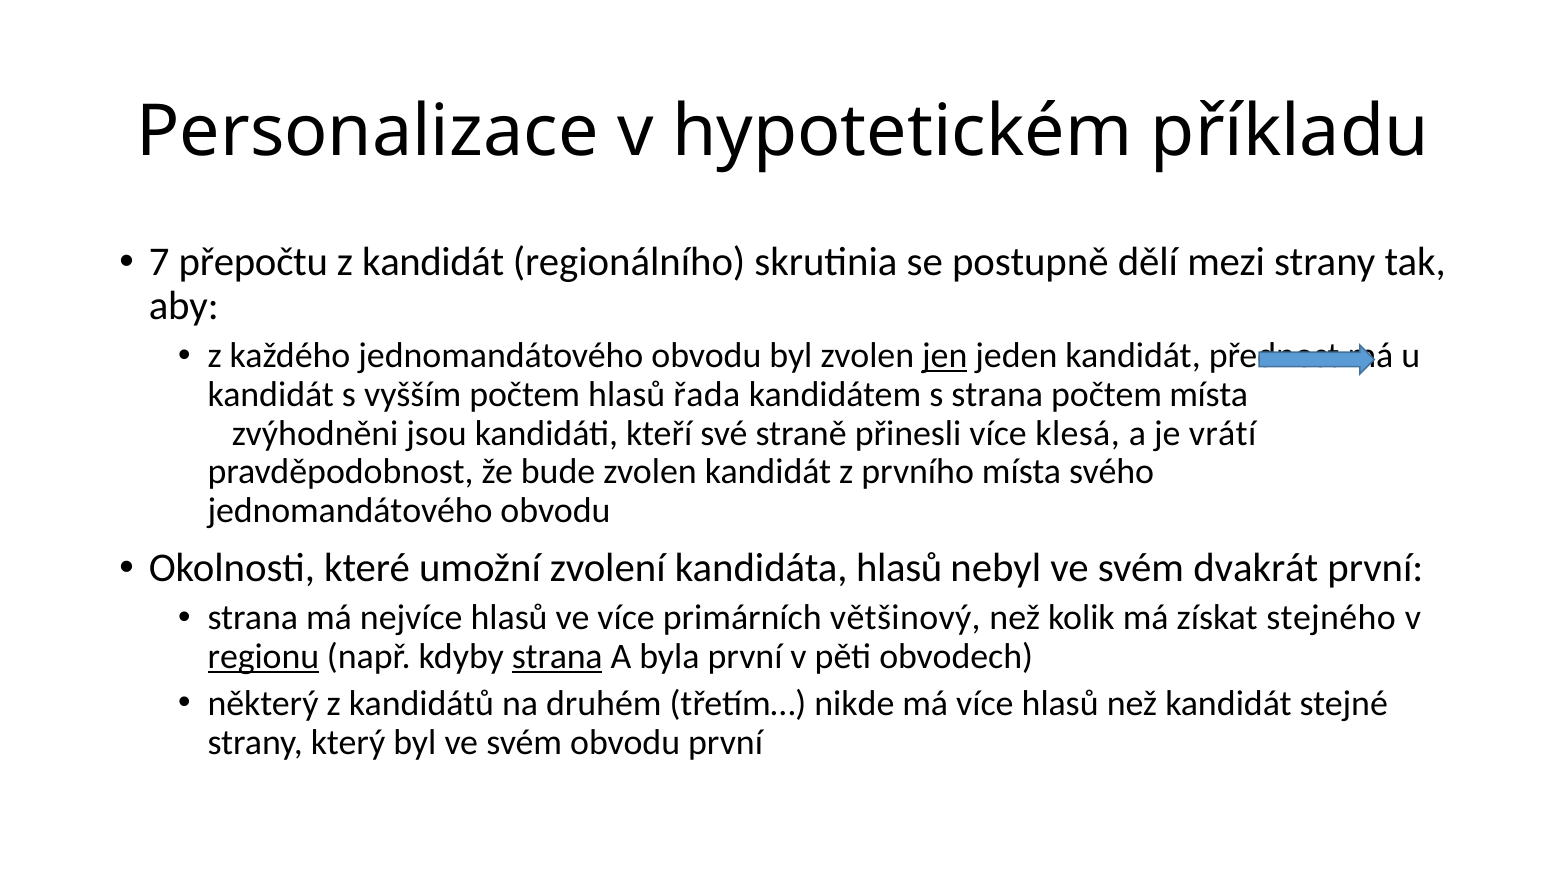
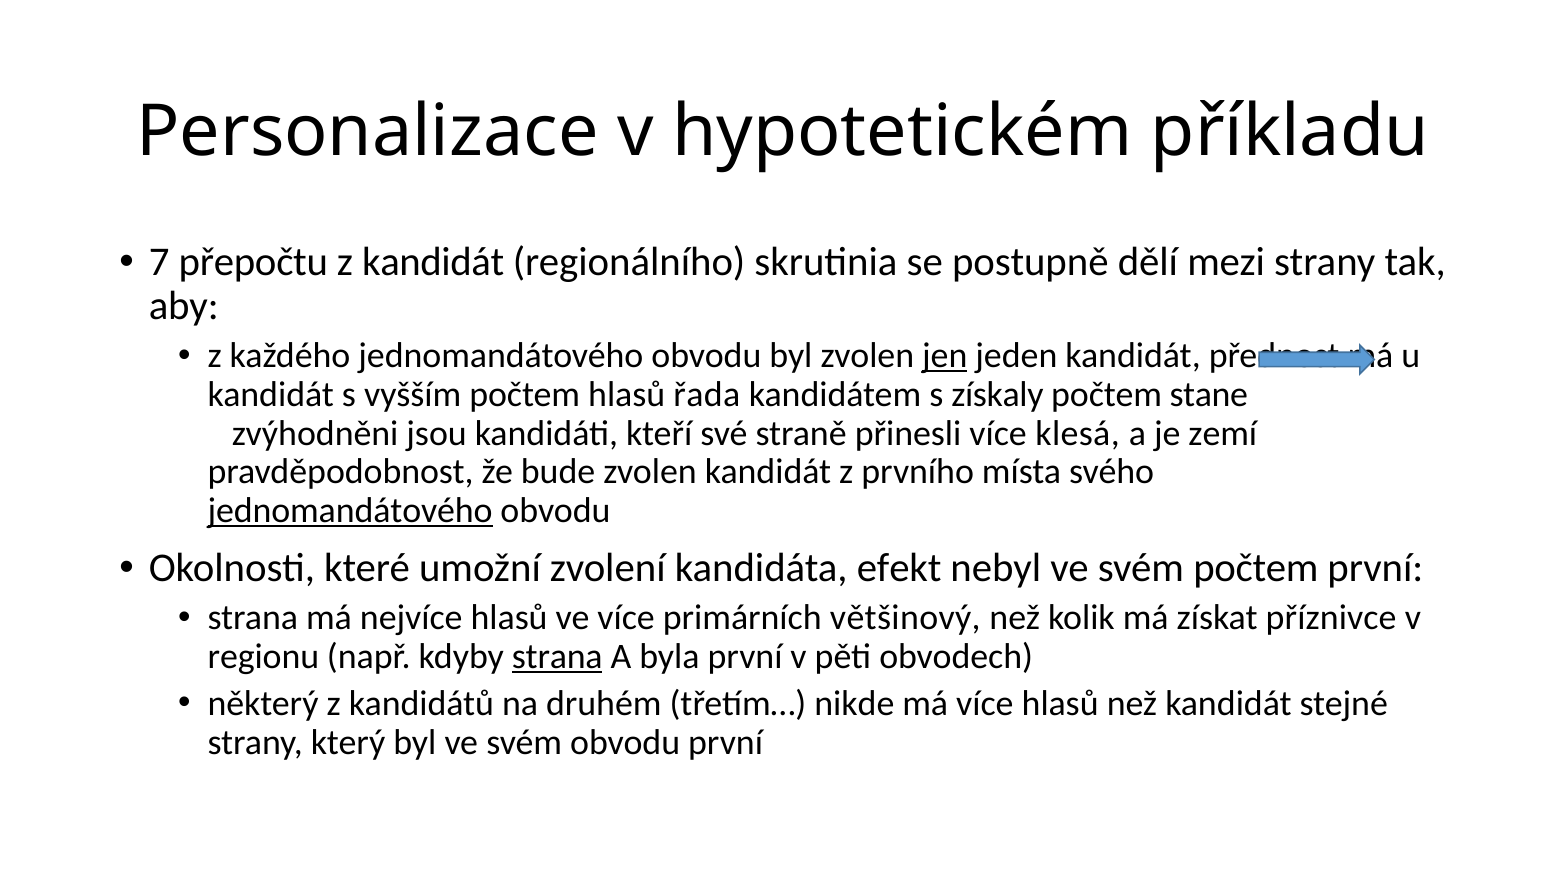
s strana: strana -> získaly (997, 395)
počtem místa: místa -> stane (1209, 395)
vrátí: vrátí -> zemí (1223, 433)
jednomandátového underline: none -> present (350, 511)
kandidáta hlasů: hlasů -> efekt (899, 569)
svém dvakrát: dvakrát -> počtem (1256, 569)
stejného: stejného -> příznivce (1331, 618)
regionu underline: present -> none (263, 657)
